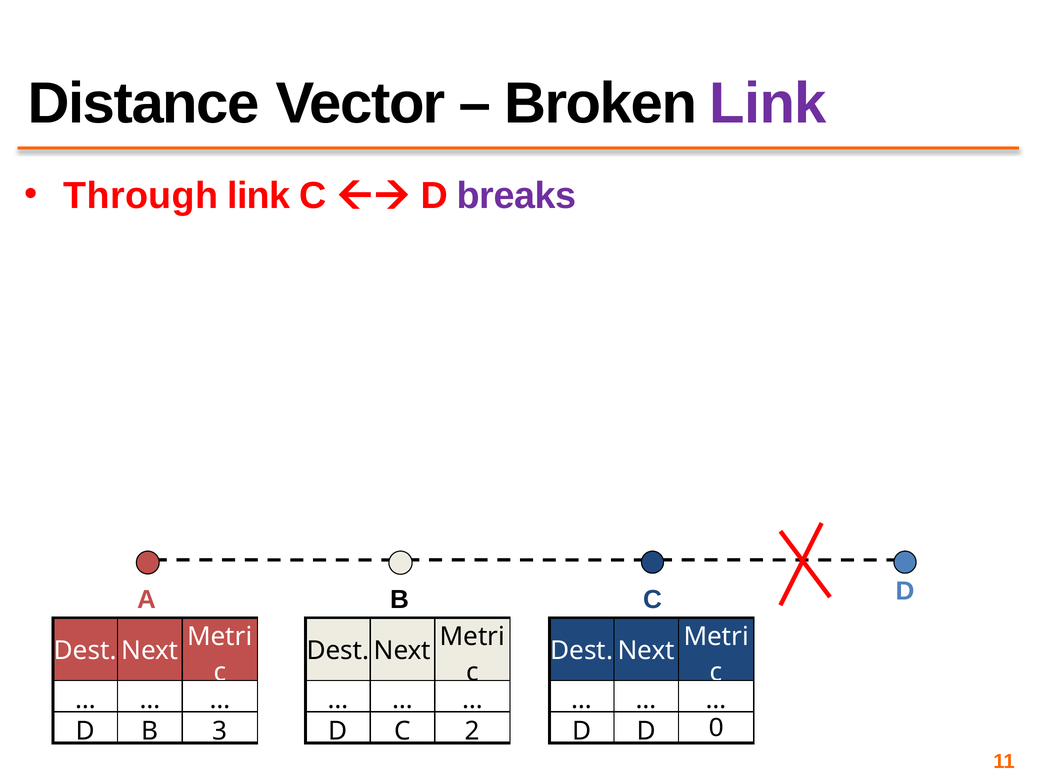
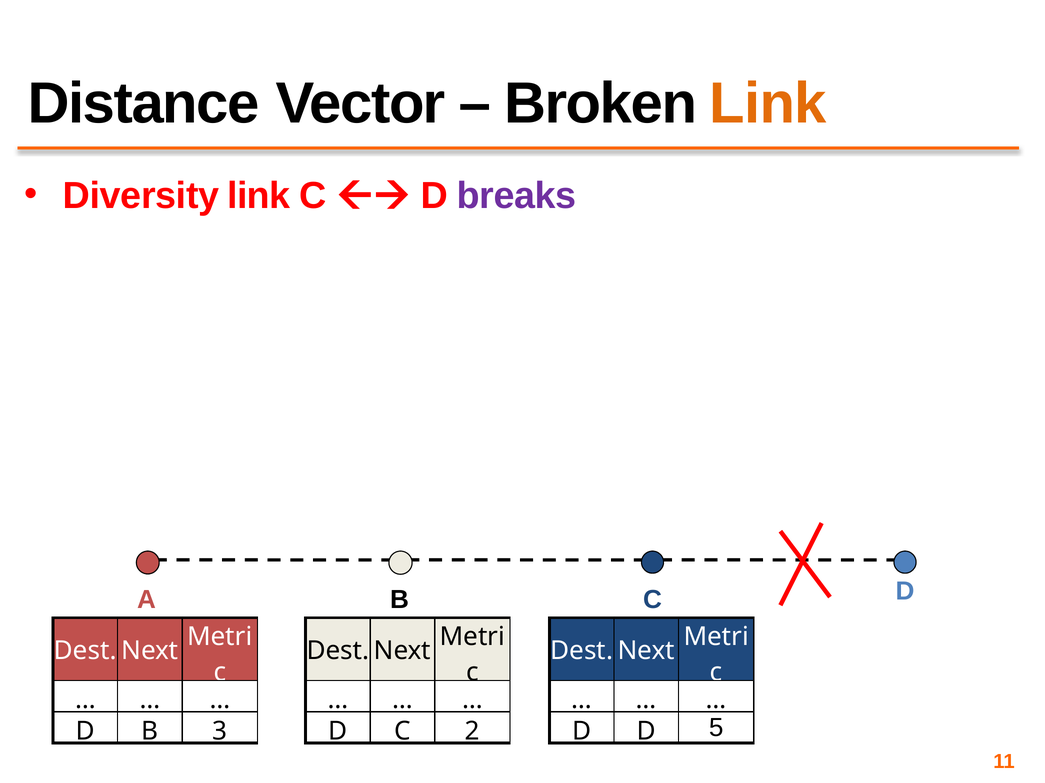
Link colour: purple -> orange (768, 104)
Through: Through -> Diversity (141, 196)
0: 0 -> 5 (716, 729)
